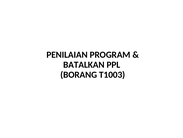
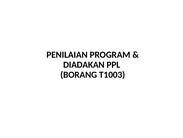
BATALKAN: BATALKAN -> DIADAKAN (84, 64)
